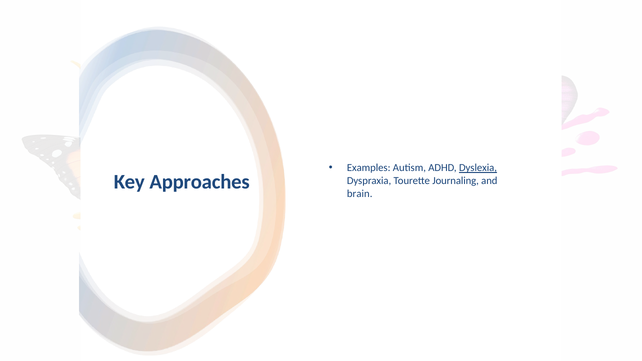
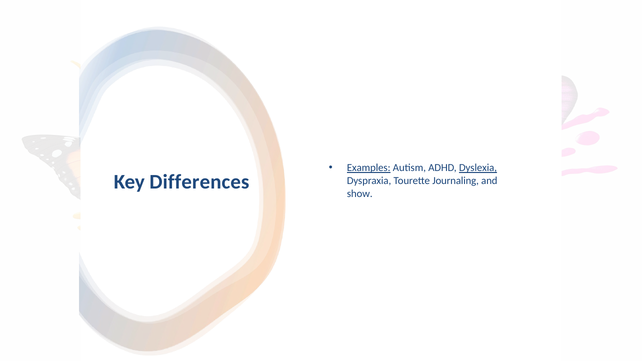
Examples underline: none -> present (369, 168)
Approaches: Approaches -> Differences (199, 182)
brain: brain -> show (360, 194)
